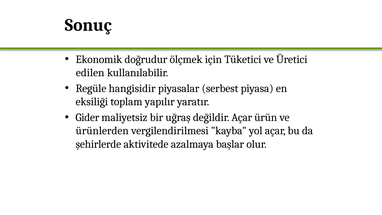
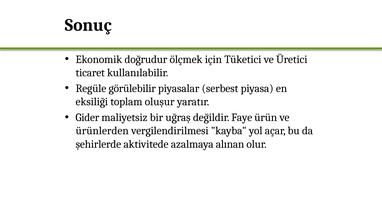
edilen: edilen -> ticaret (90, 73)
hangisidir: hangisidir -> görülebilir (132, 88)
yapılır: yapılır -> oluşur (160, 102)
değildir Açar: Açar -> Faye (242, 117)
başlar: başlar -> alınan (230, 144)
